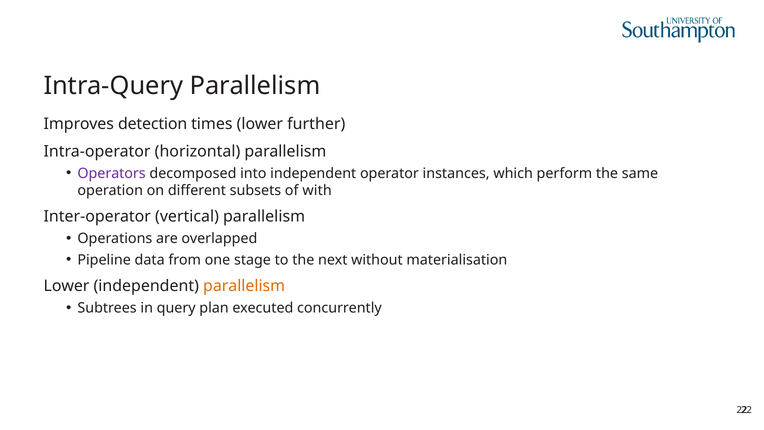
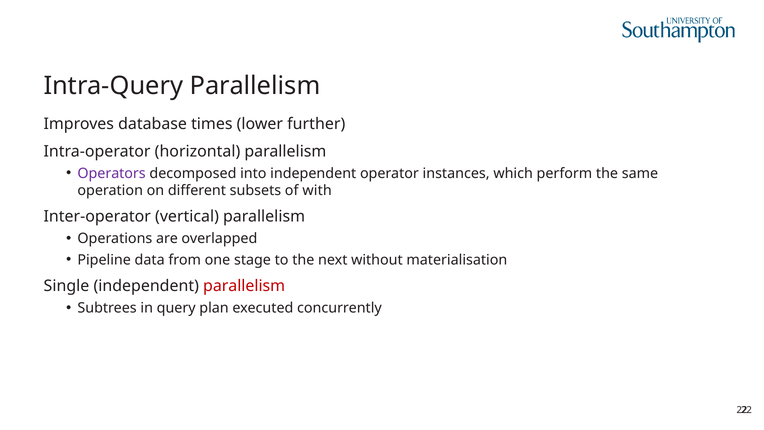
detection: detection -> database (153, 124)
Lower: Lower -> Single (66, 286)
parallelism colour: orange -> red (244, 286)
